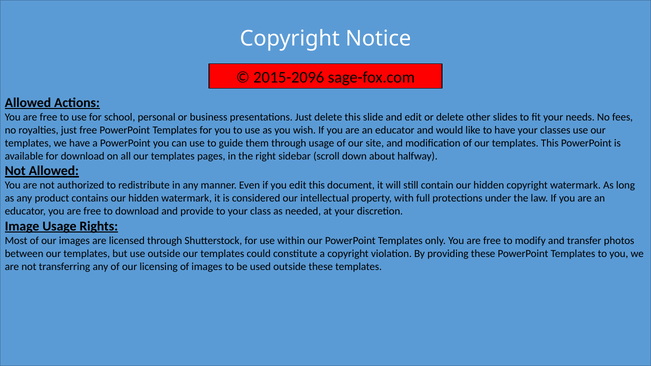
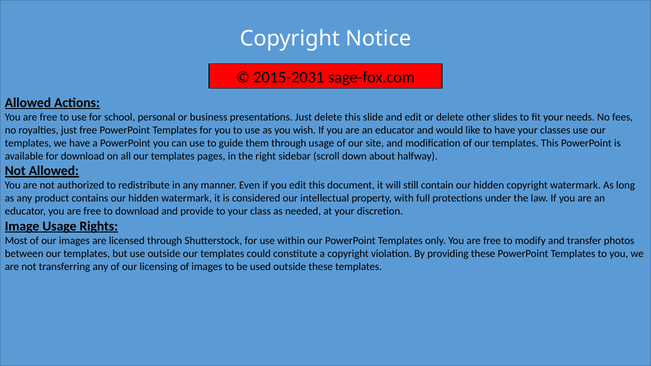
2015-2096: 2015-2096 -> 2015-2031 (289, 77)
